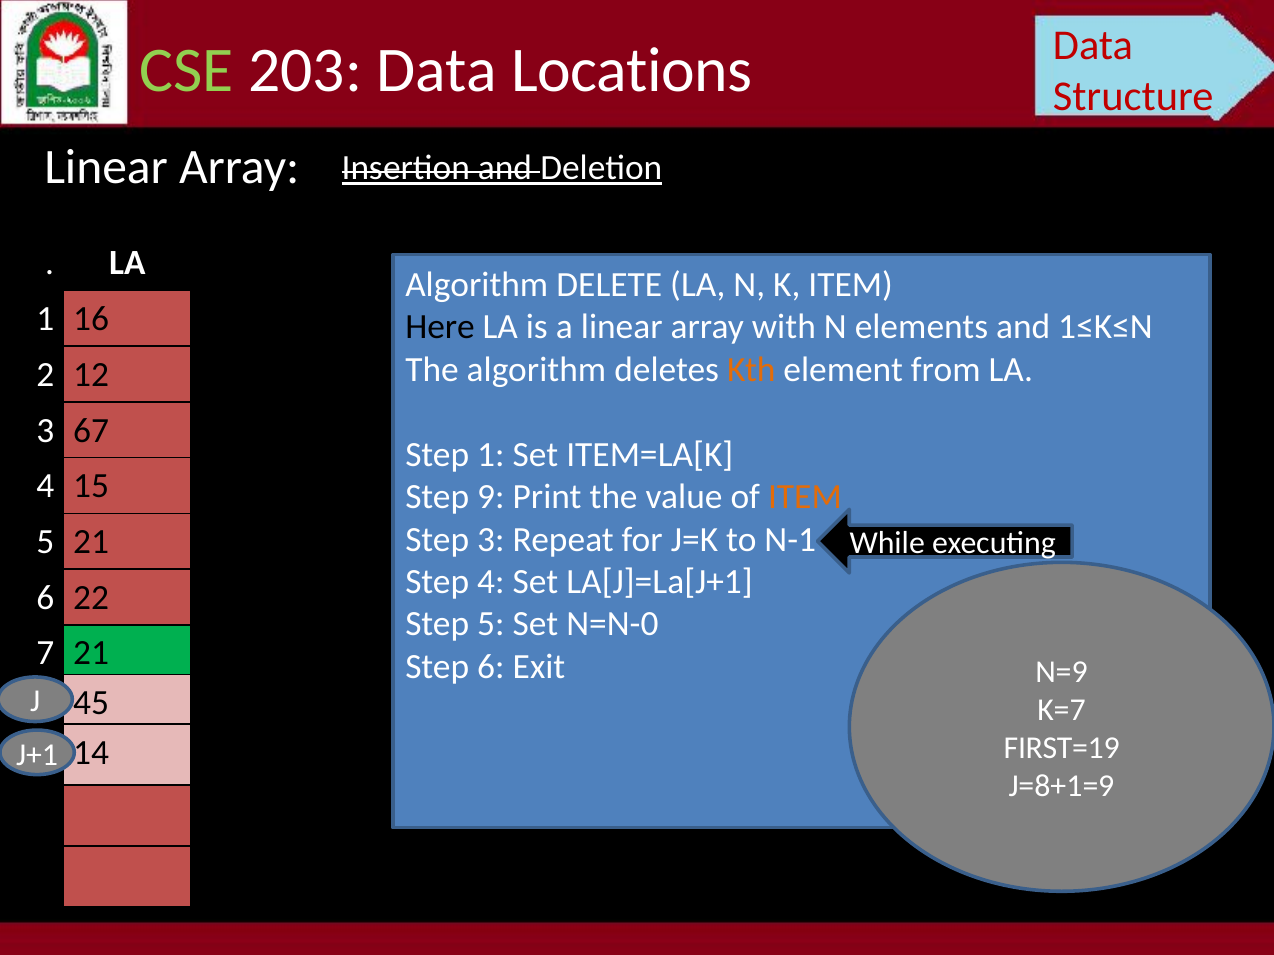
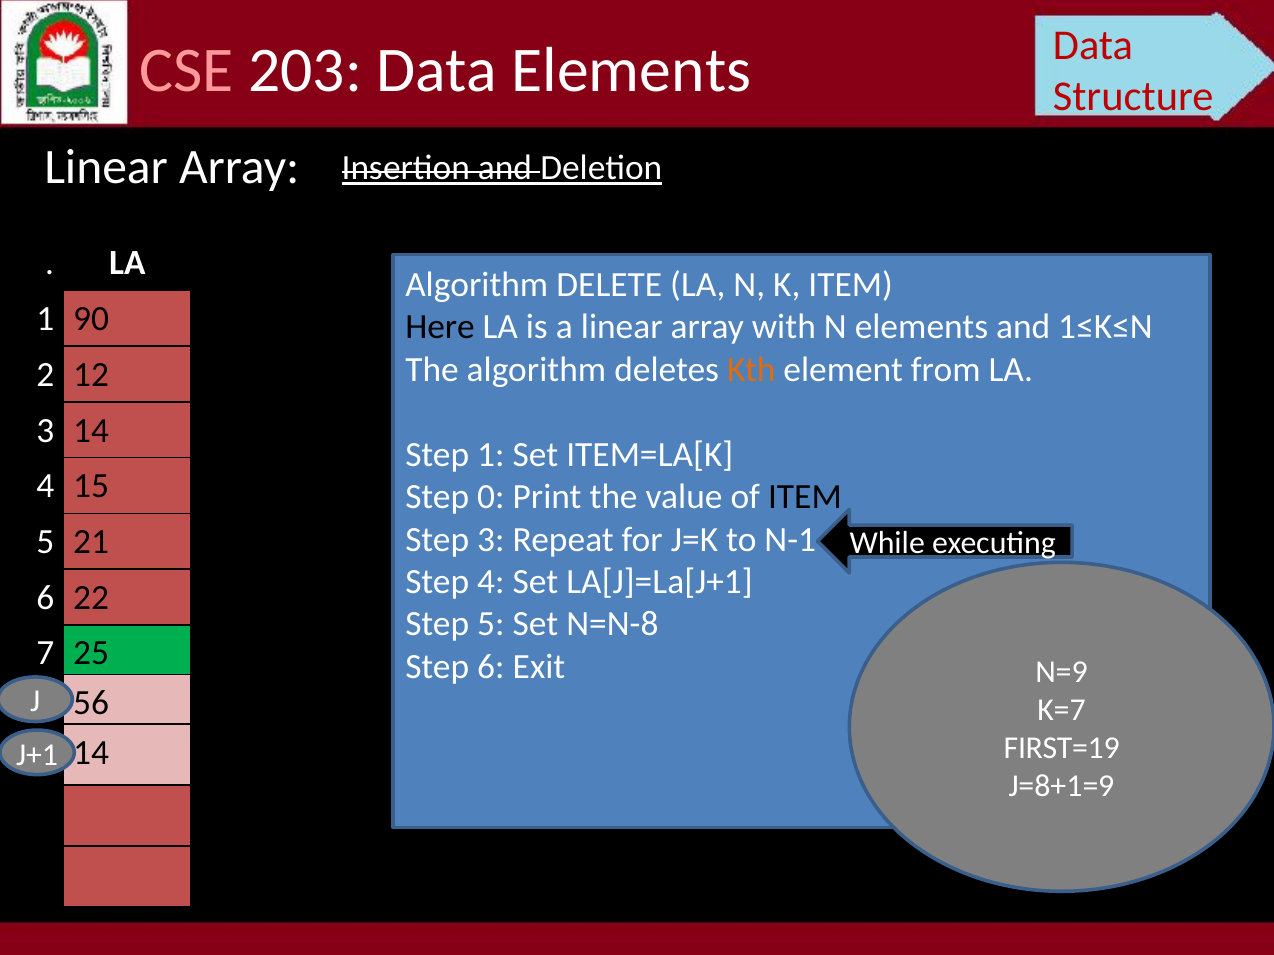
CSE colour: light green -> pink (187, 70)
Data Locations: Locations -> Elements (631, 70)
16: 16 -> 90 (91, 319)
3 67: 67 -> 14 (91, 431)
9: 9 -> 0 (491, 497)
ITEM colour: orange -> black (805, 497)
N=N-0: N=N-0 -> N=N-8 (612, 625)
7 21: 21 -> 25 (91, 654)
45: 45 -> 56 (91, 703)
